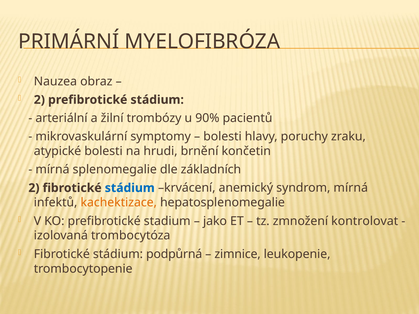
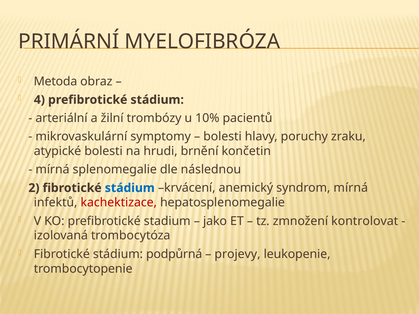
Nauzea: Nauzea -> Metoda (55, 81)
2: 2 -> 4 (39, 100)
90%: 90% -> 10% (207, 118)
základních: základních -> následnou (211, 170)
kachektizace colour: orange -> red (119, 203)
zimnice: zimnice -> projevy (237, 254)
